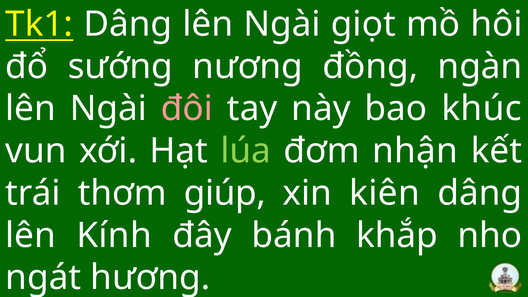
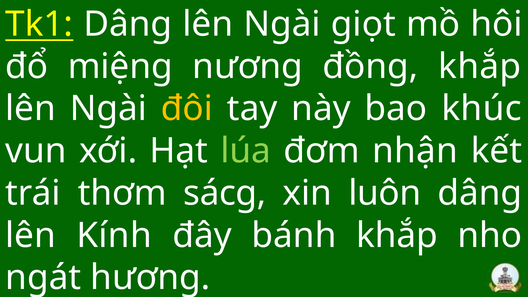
sướng: sướng -> miệng (120, 66)
đồng ngàn: ngàn -> khắp (480, 66)
đôi colour: pink -> yellow (187, 109)
giúp: giúp -> sácg (225, 193)
kiên: kiên -> luôn (385, 193)
